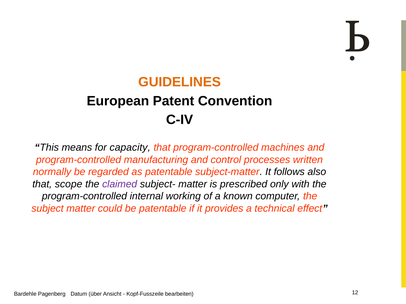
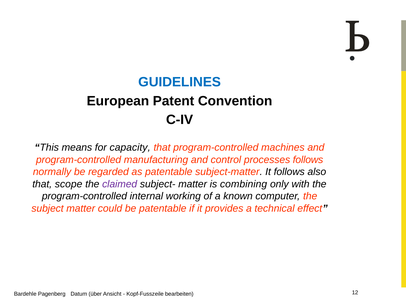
GUIDELINES colour: orange -> blue (180, 82)
processes written: written -> follows (308, 160)
prescribed: prescribed -> combining (244, 184)
